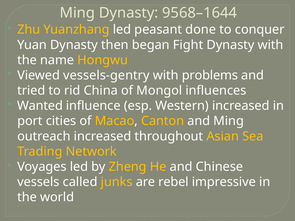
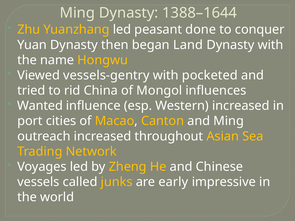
9568–1644: 9568–1644 -> 1388–1644 (200, 13)
Fight: Fight -> Land (188, 45)
problems: problems -> pocketed (210, 75)
rebel: rebel -> early (173, 182)
